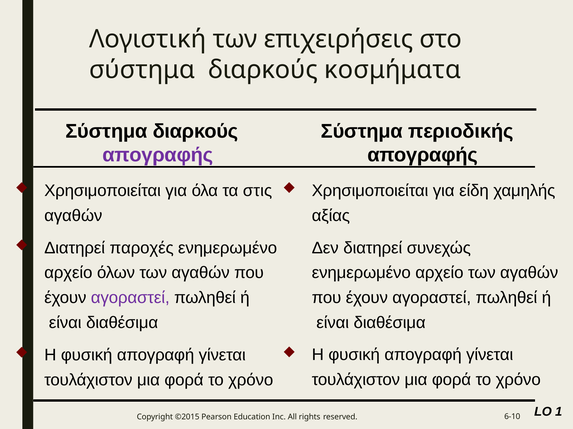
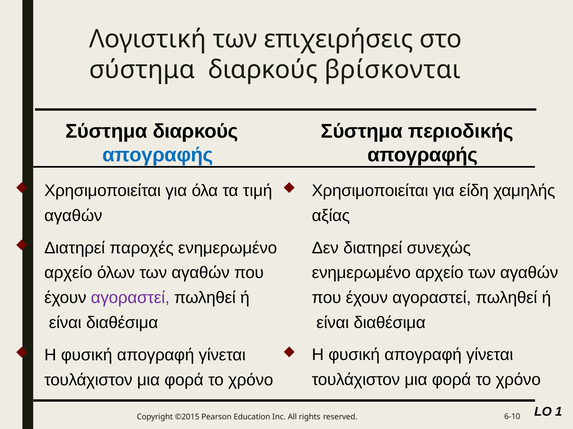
κοσμήματα: κοσμήματα -> βρίσκονται (393, 70)
απογραφής colour: purple -> blue (158, 155)
στις: στις -> τιμή (258, 191)
